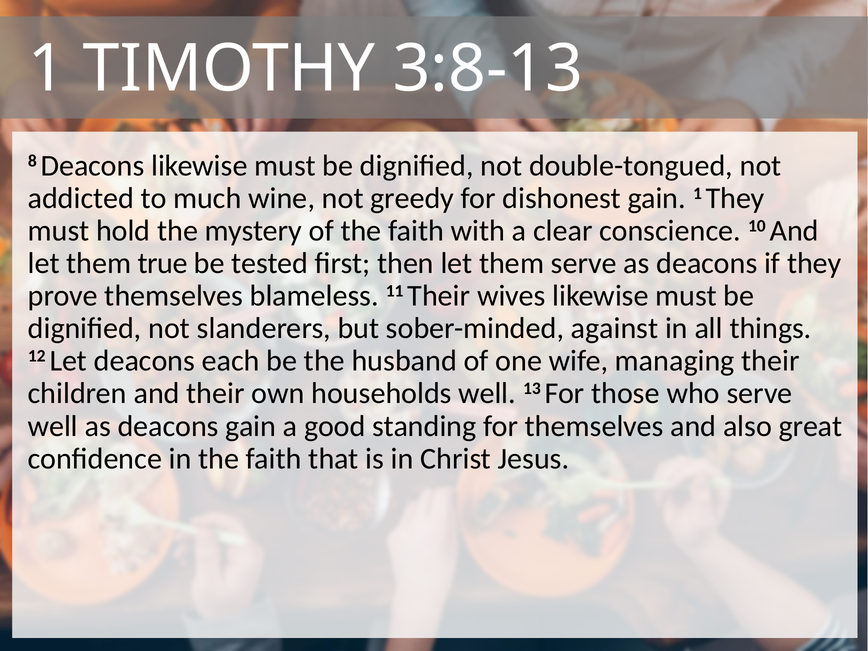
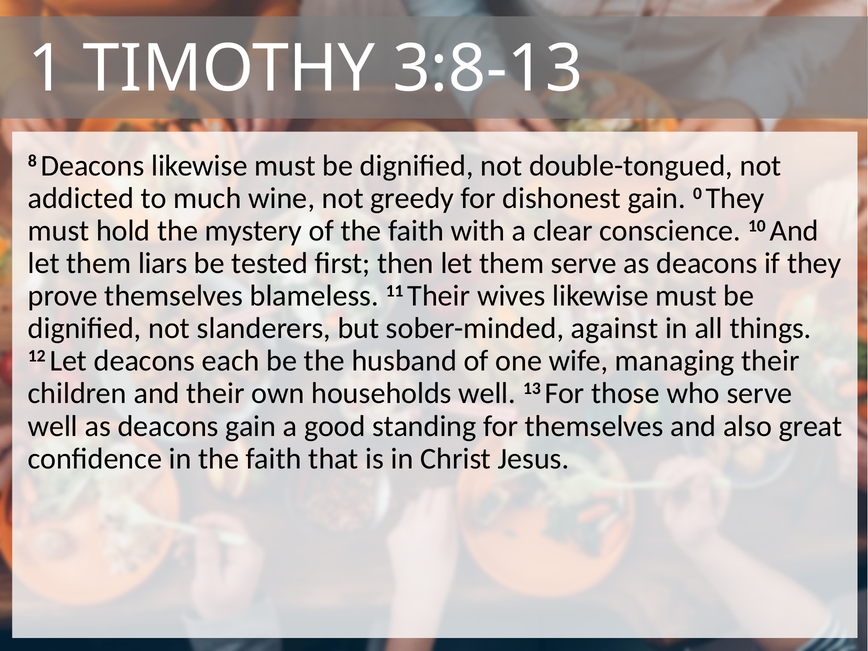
gain 1: 1 -> 0 (697, 193)
true: true -> liars (163, 263)
